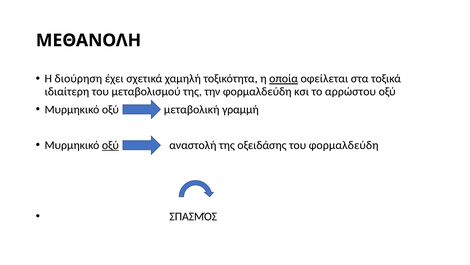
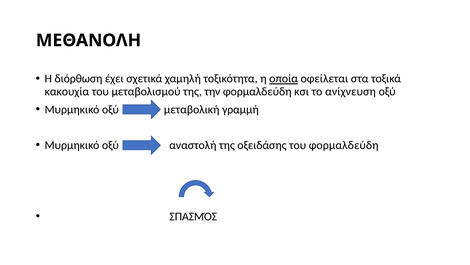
διούρηση: διούρηση -> διόρθωση (78, 79)
ιδιαίτερη: ιδιαίτερη -> κακουχία (67, 91)
αρρώστου: αρρώστου -> ανίχνευση (350, 91)
οξύ underline: present -> none (110, 145)
